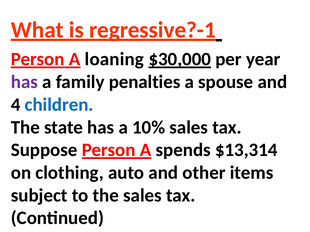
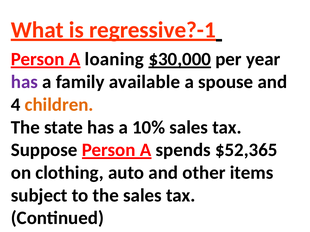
penalties: penalties -> available (144, 82)
children colour: blue -> orange (59, 105)
$13,314: $13,314 -> $52,365 (246, 150)
